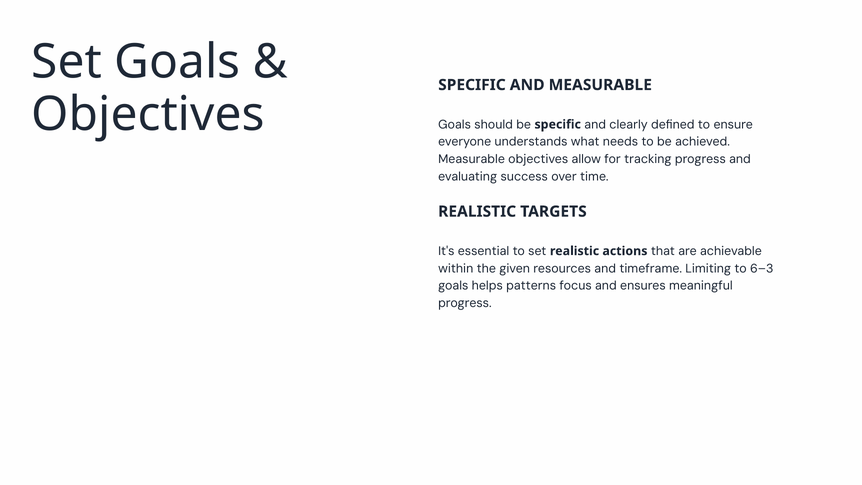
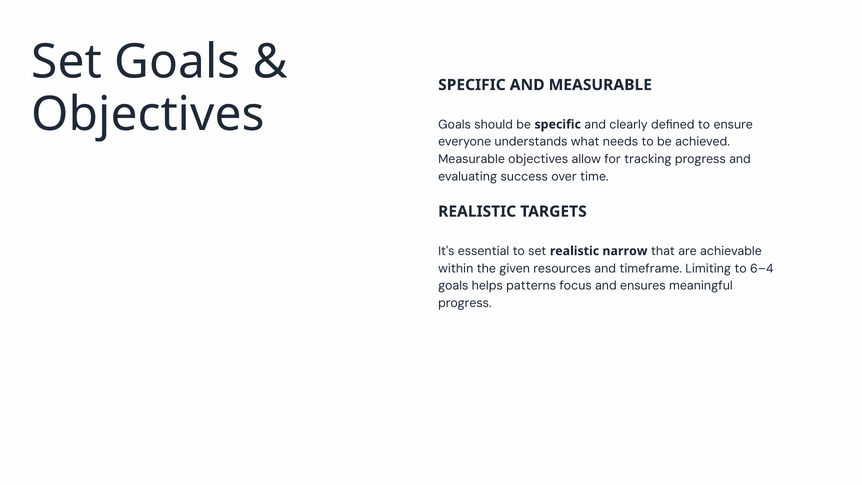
actions: actions -> narrow (625, 251)
6–3: 6–3 -> 6–4 (762, 268)
